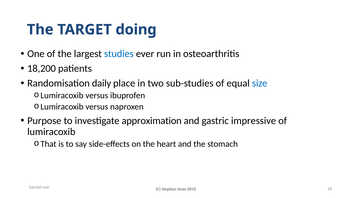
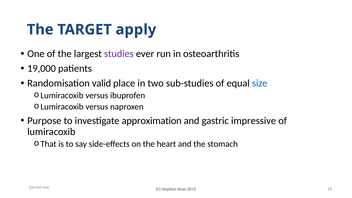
doing: doing -> apply (136, 30)
studies colour: blue -> purple (119, 54)
18,200: 18,200 -> 19,000 (42, 69)
daily: daily -> valid (102, 83)
